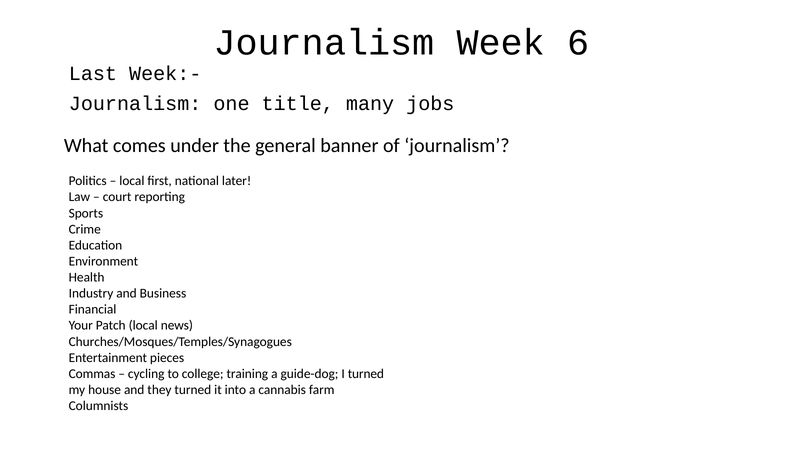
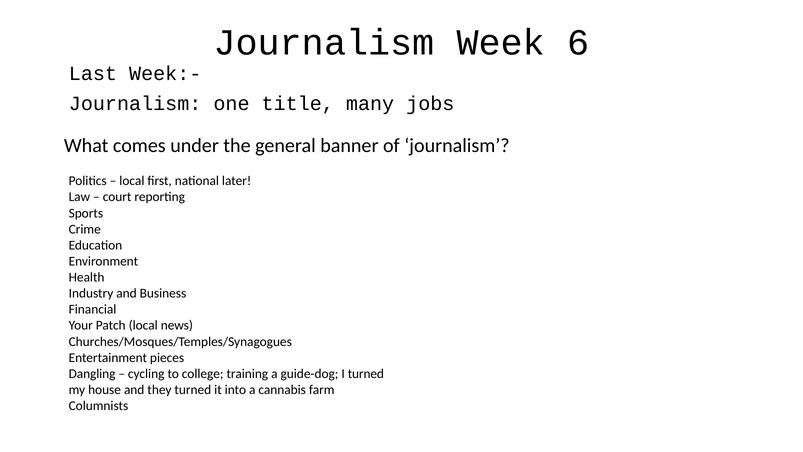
Commas: Commas -> Dangling (92, 374)
